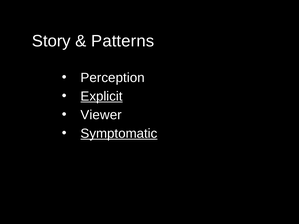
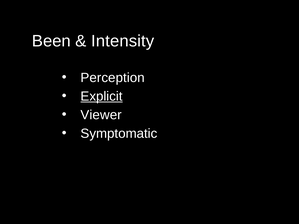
Story: Story -> Been (51, 41)
Patterns: Patterns -> Intensity (123, 41)
Symptomatic underline: present -> none (119, 134)
